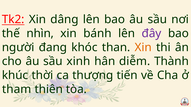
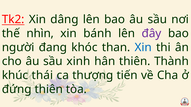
Xin colour: orange -> blue (143, 48)
hân diễm: diễm -> thiên (135, 62)
thời: thời -> thái (42, 76)
tham: tham -> đứng (17, 90)
